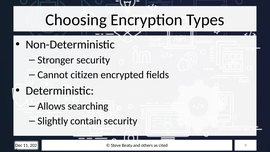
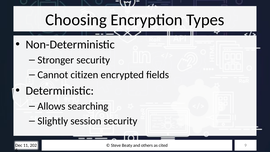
contain: contain -> session (86, 121)
